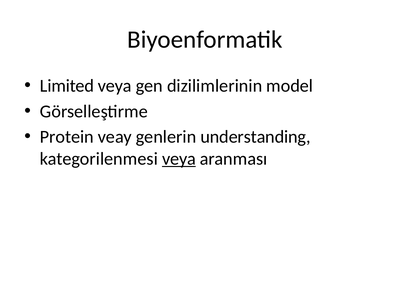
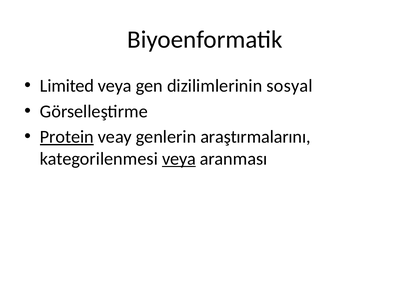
model: model -> sosyal (290, 86)
Protein underline: none -> present (67, 137)
understanding: understanding -> araştırmalarını (255, 137)
